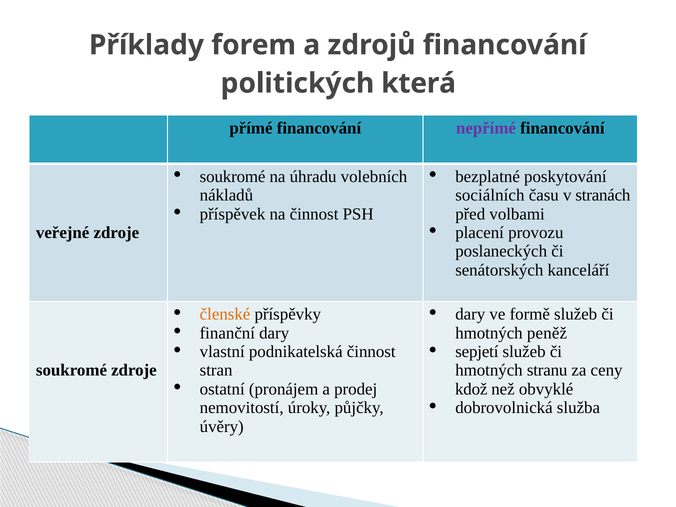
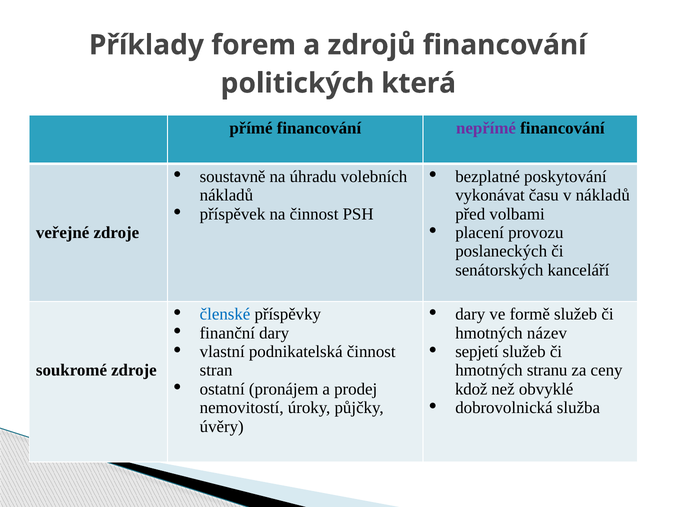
soukromé: soukromé -> soustavně (233, 177)
sociálních: sociálních -> vykonávat (490, 195)
v stranách: stranách -> nákladů (603, 195)
členské colour: orange -> blue (225, 314)
peněž: peněž -> název (547, 333)
